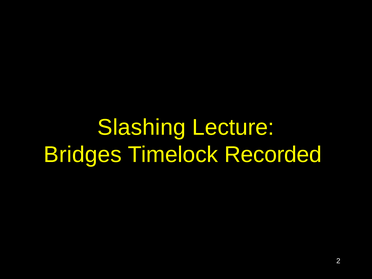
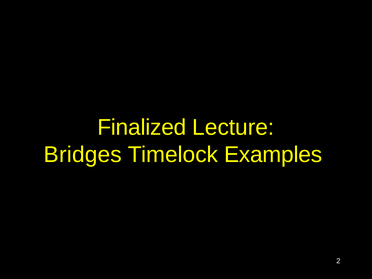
Slashing: Slashing -> Finalized (142, 127)
Recorded: Recorded -> Examples (273, 155)
